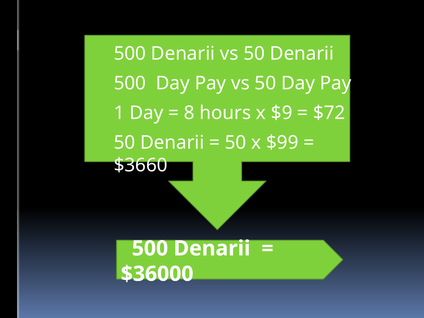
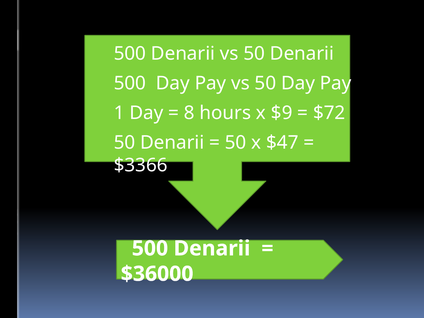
$99: $99 -> $47 (282, 143)
$3660: $3660 -> $3366 (141, 165)
